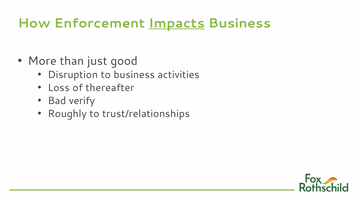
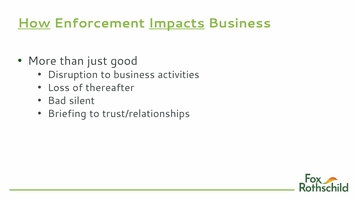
How underline: none -> present (34, 23)
verify: verify -> silent (82, 101)
Roughly: Roughly -> Briefing (67, 114)
